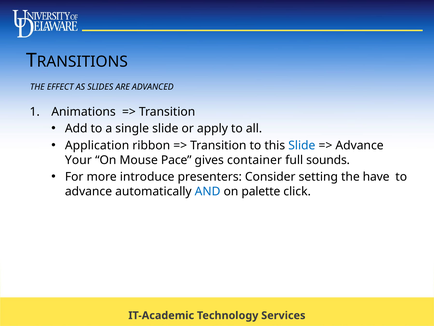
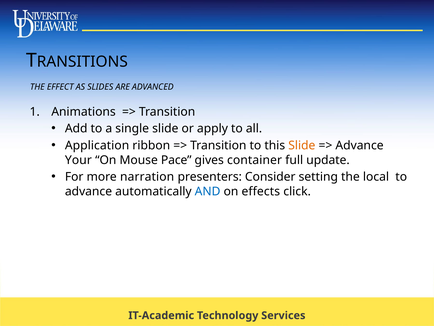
Slide colour: blue -> orange (302, 145)
sounds: sounds -> update (328, 160)
introduce: introduce -> narration (147, 177)
have: have -> local (376, 177)
palette: palette -> effects (261, 191)
